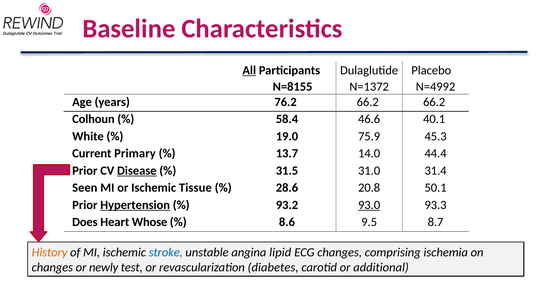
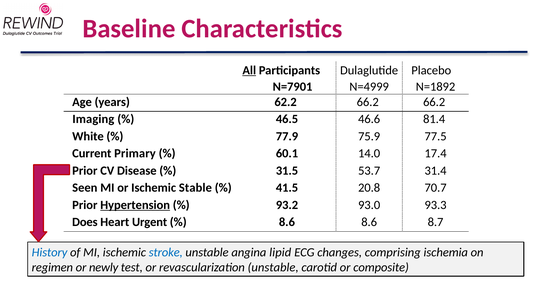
N=8155: N=8155 -> N=7901 (293, 87)
N=1372: N=1372 -> N=4999 (369, 87)
N=4992: N=4992 -> N=1892 (436, 87)
76.2: 76.2 -> 62.2 (286, 102)
Colhoun: Colhoun -> Imaging (93, 119)
58.4: 58.4 -> 46.5 (287, 119)
40.1: 40.1 -> 81.4 (434, 119)
19.0: 19.0 -> 77.9 (287, 136)
45.3: 45.3 -> 77.5 (436, 136)
13.7: 13.7 -> 60.1 (287, 153)
44.4: 44.4 -> 17.4 (436, 153)
Disease underline: present -> none (137, 170)
31.0: 31.0 -> 53.7 (369, 170)
Tissue: Tissue -> Stable (195, 188)
28.6: 28.6 -> 41.5 (287, 188)
50.1: 50.1 -> 70.7 (436, 188)
93.0 underline: present -> none (369, 205)
Whose: Whose -> Urgent (150, 222)
8.6 9.5: 9.5 -> 8.6 (369, 222)
History colour: orange -> blue (50, 252)
changes: changes -> regimen (52, 267)
revascularization diabetes: diabetes -> unstable (273, 267)
additional: additional -> composite (381, 267)
